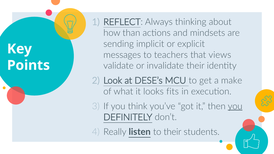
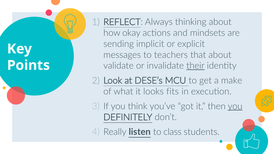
than: than -> okay (131, 33)
that views: views -> about (220, 55)
their underline: none -> present (195, 66)
to their: their -> class (173, 132)
